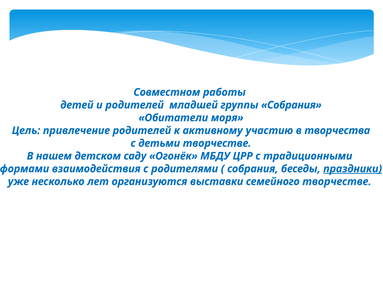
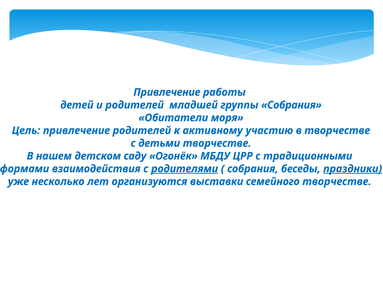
Совместном: Совместном -> Привлечение (167, 92)
в творчества: творчества -> творчестве (337, 131)
родителями underline: none -> present (185, 169)
